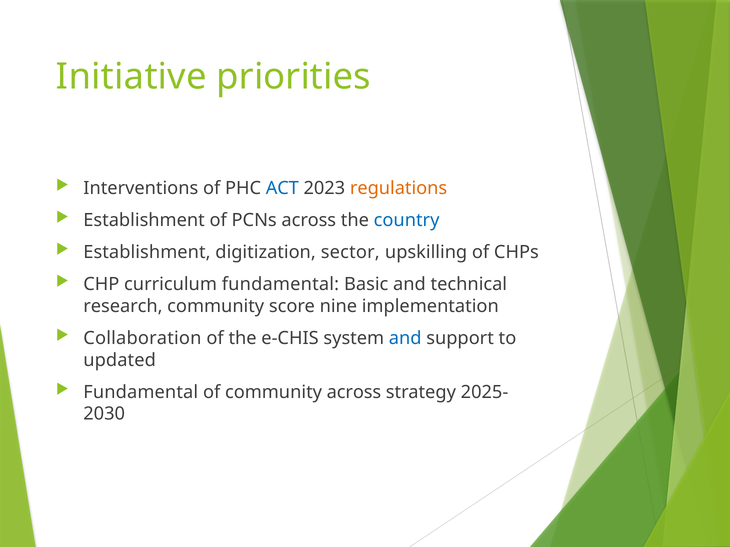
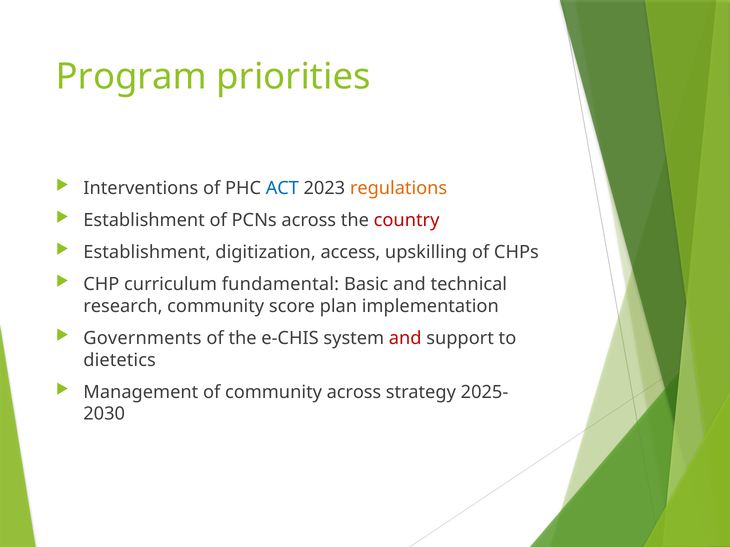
Initiative: Initiative -> Program (131, 77)
country colour: blue -> red (407, 220)
sector: sector -> access (350, 252)
nine: nine -> plan (338, 306)
Collaboration: Collaboration -> Governments (142, 338)
and colour: blue -> red (405, 338)
updated: updated -> dietetics (120, 360)
Fundamental: Fundamental -> Management (141, 392)
